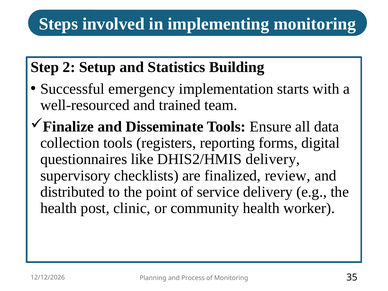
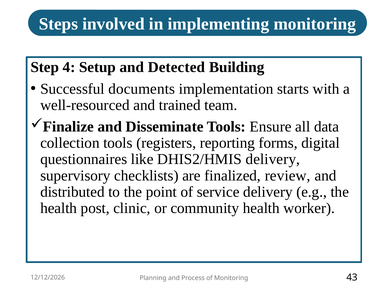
2: 2 -> 4 (69, 67)
Statistics: Statistics -> Detected (176, 67)
emergency: emergency -> documents (142, 89)
35: 35 -> 43 (352, 277)
